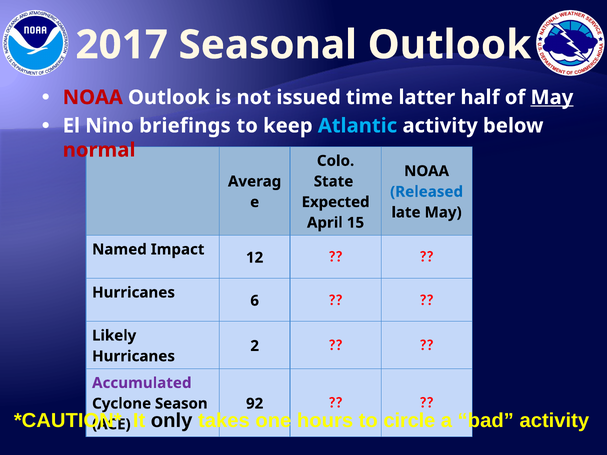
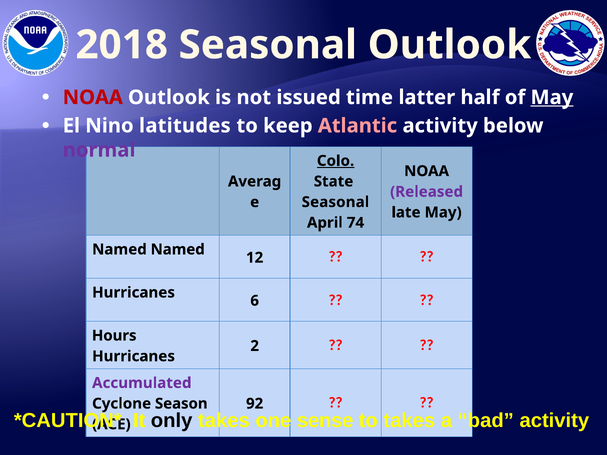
2017: 2017 -> 2018 (122, 45)
briefings: briefings -> latitudes (185, 126)
Atlantic colour: light blue -> pink (358, 126)
normal colour: red -> purple (99, 150)
Colo underline: none -> present (336, 161)
Released colour: blue -> purple (427, 192)
Expected: Expected -> Seasonal (335, 202)
15: 15 -> 74 (355, 223)
Named Impact: Impact -> Named (178, 250)
Likely: Likely -> Hours (114, 336)
hours: hours -> sense (325, 421)
to circle: circle -> takes (409, 421)
